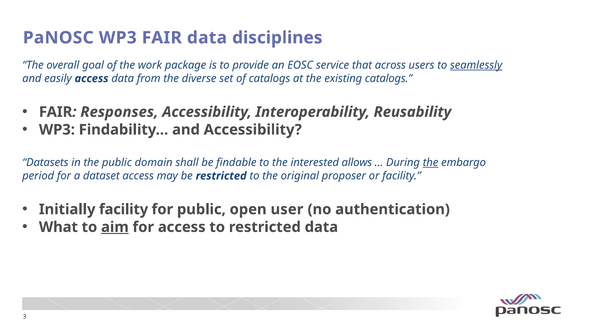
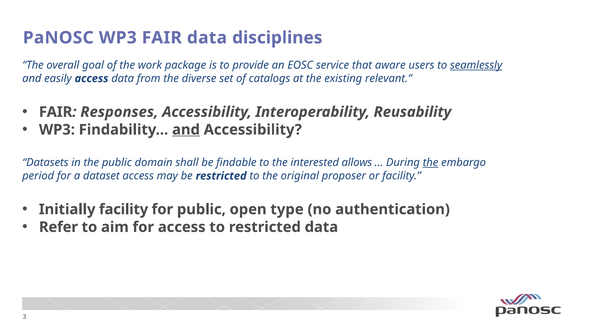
across: across -> aware (390, 65)
existing catalogs: catalogs -> relevant (388, 78)
and underline: none -> present (186, 130)
user: user -> type (287, 209)
What: What -> Refer (58, 227)
aim underline: present -> none (115, 227)
